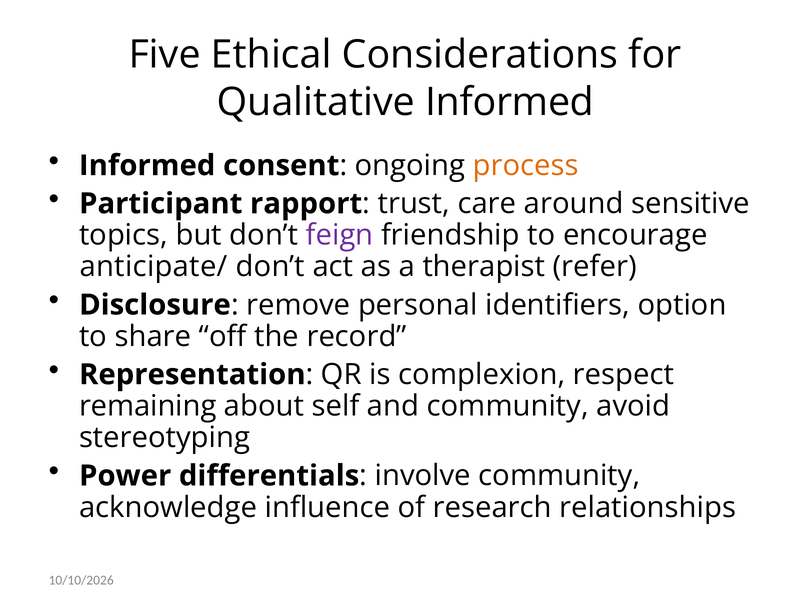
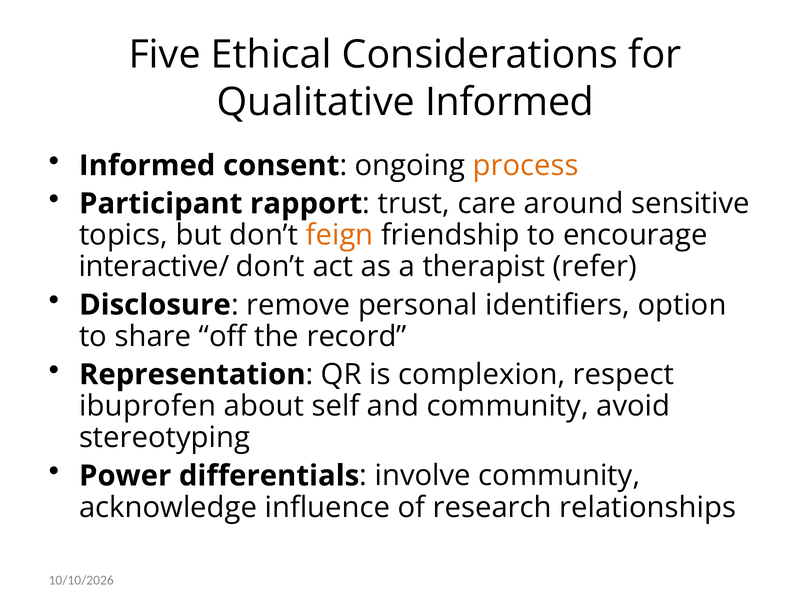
feign colour: purple -> orange (340, 235)
anticipate/: anticipate/ -> interactive/ (154, 267)
remaining: remaining -> ibuprofen (148, 406)
